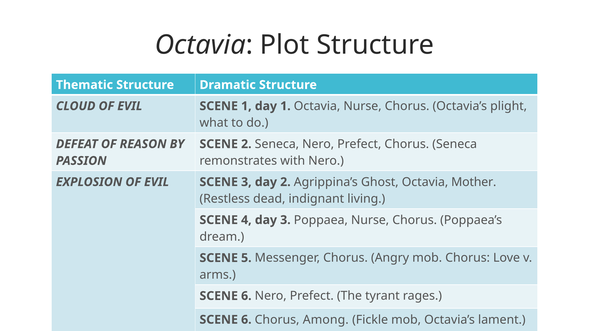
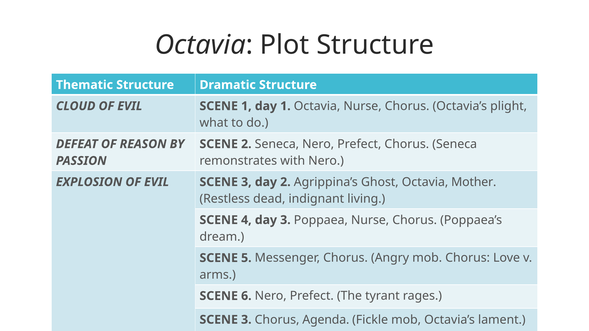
6: 6 -> 3 (246, 320)
Among: Among -> Agenda (326, 320)
